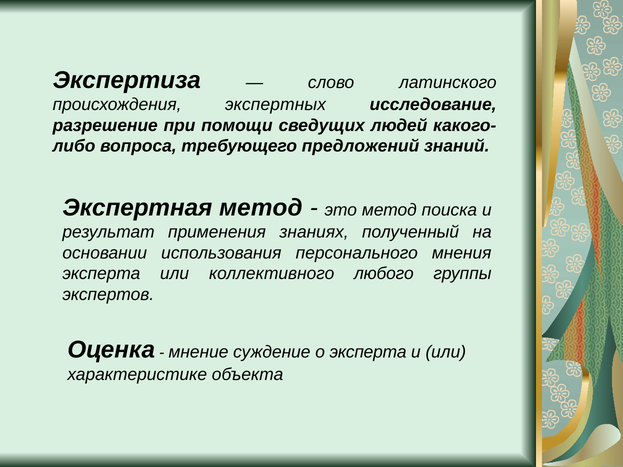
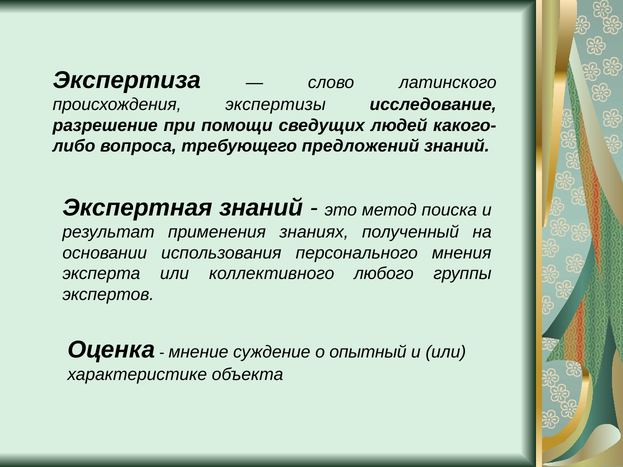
экспертных: экспертных -> экспертизы (276, 105)
Экспертная метод: метод -> знаний (261, 208)
о эксперта: эксперта -> опытный (368, 352)
